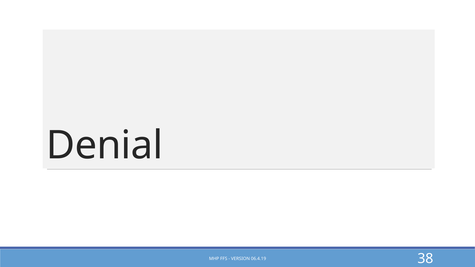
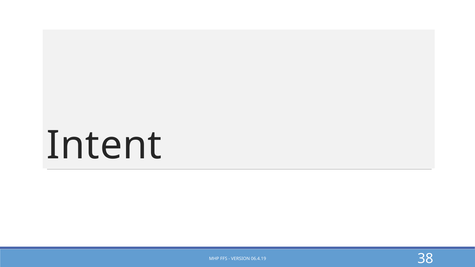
Denial: Denial -> Intent (104, 146)
